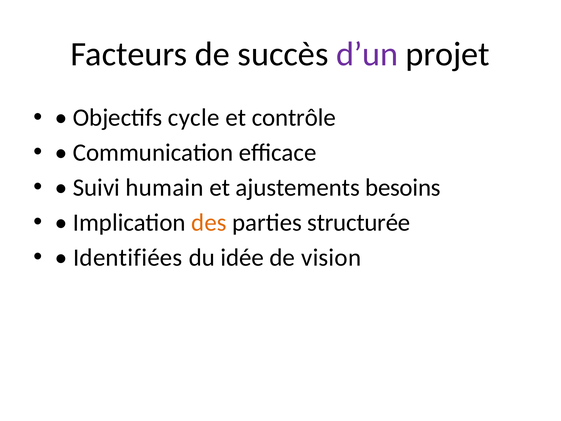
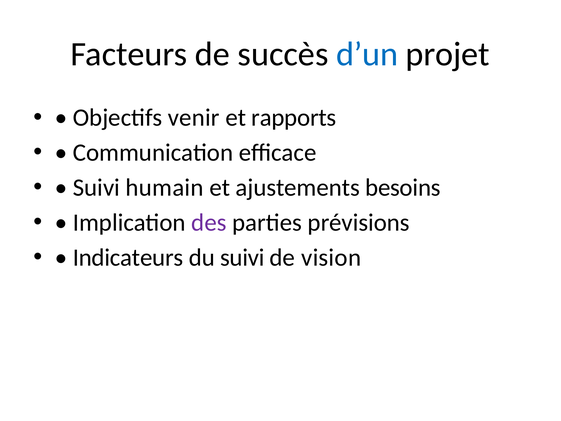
d’un colour: purple -> blue (367, 54)
cycle: cycle -> venir (194, 118)
contrôle: contrôle -> rapports (294, 118)
des colour: orange -> purple (209, 222)
structurée: structurée -> prévisions (359, 222)
Identifiées: Identifiées -> Indicateurs (128, 257)
du idée: idée -> suivi (242, 257)
